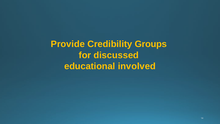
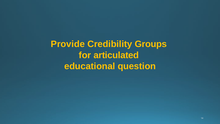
discussed: discussed -> articulated (116, 55)
involved: involved -> question (137, 66)
